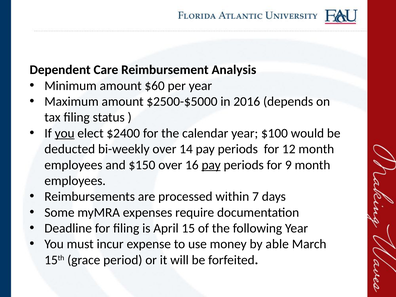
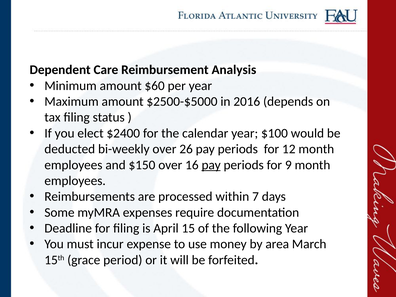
you underline: present -> none (65, 133)
14: 14 -> 26 (186, 149)
able: able -> area (277, 244)
